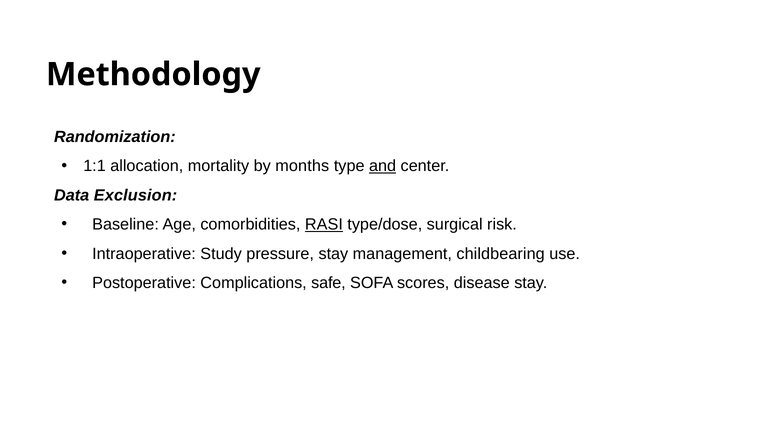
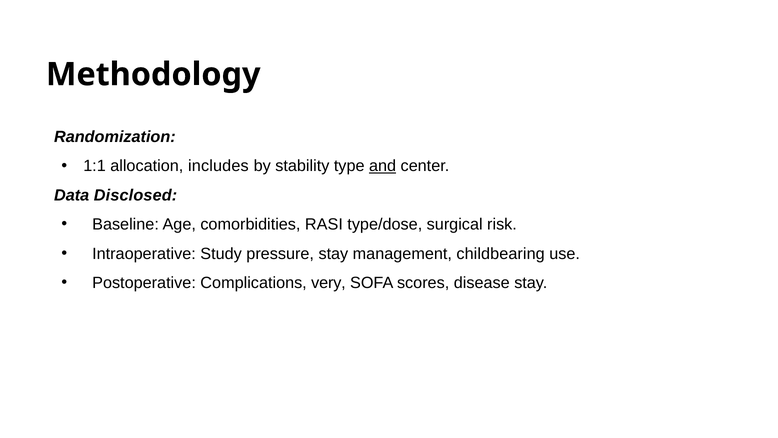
mortality: mortality -> includes (218, 166)
months: months -> stability (302, 166)
Exclusion: Exclusion -> Disclosed (136, 195)
RASI underline: present -> none (324, 224)
safe: safe -> very (328, 283)
